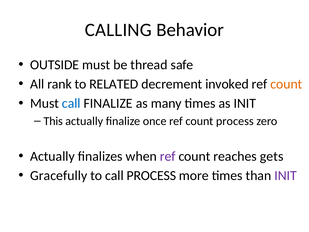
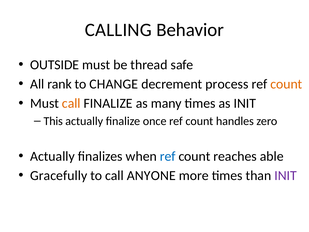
RELATED: RELATED -> CHANGE (114, 84)
invoked: invoked -> process (227, 84)
call colour: blue -> orange (71, 103)
count process: process -> handles (235, 121)
ref colour: purple -> blue (168, 156)
gets: gets -> able (272, 156)
call PROCESS: PROCESS -> ANYONE (151, 175)
